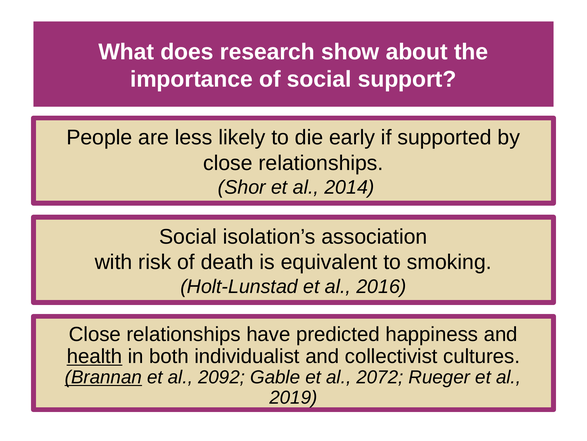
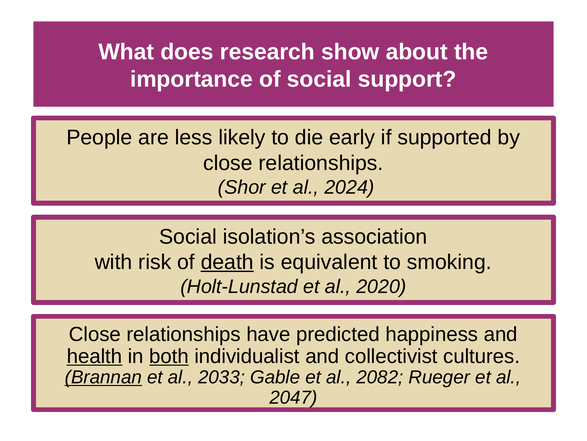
2014: 2014 -> 2024 (349, 187)
death underline: none -> present (227, 262)
2016: 2016 -> 2020 (381, 286)
both underline: none -> present (169, 356)
2092: 2092 -> 2033 (222, 377)
2072: 2072 -> 2082 (380, 377)
2019: 2019 -> 2047 (293, 397)
